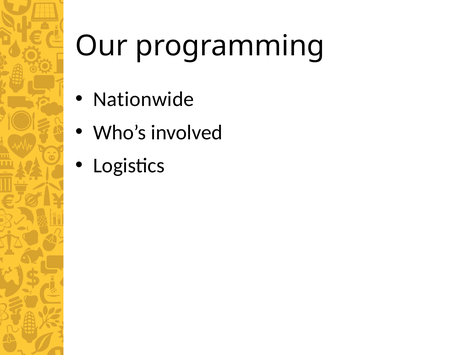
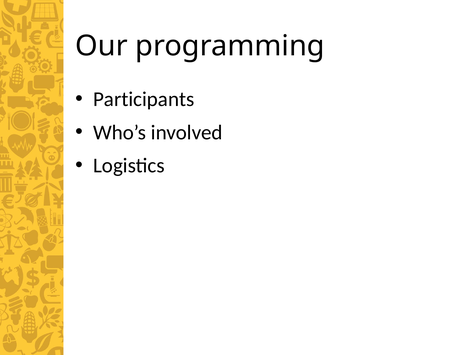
Nationwide: Nationwide -> Participants (144, 99)
